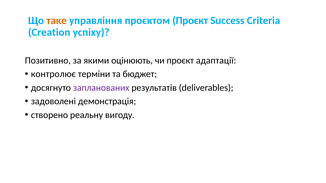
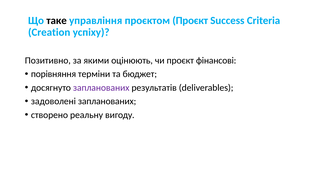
таке colour: orange -> black (57, 21)
адаптації: адаптації -> фінансові (216, 61)
контролює: контролює -> порівняння (54, 74)
задоволені демонстрація: демонстрація -> запланованих (107, 102)
